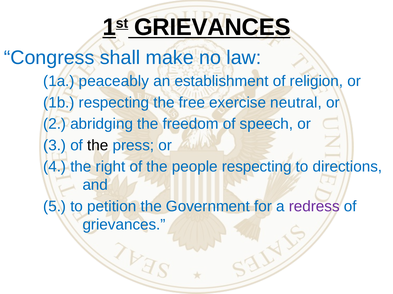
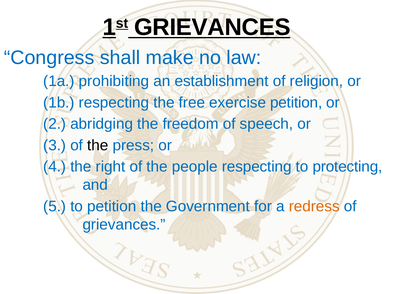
peaceably: peaceably -> prohibiting (114, 81)
exercise neutral: neutral -> petition (296, 103)
directions: directions -> protecting (347, 167)
redress colour: purple -> orange (314, 207)
